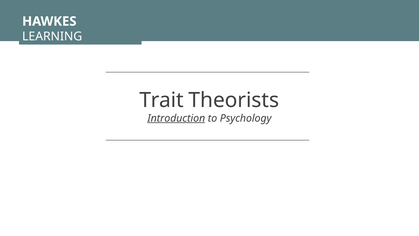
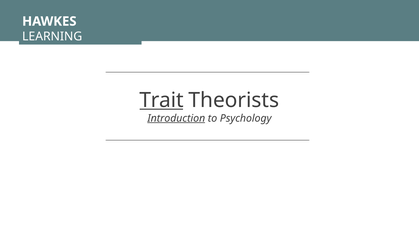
Trait underline: none -> present (161, 100)
